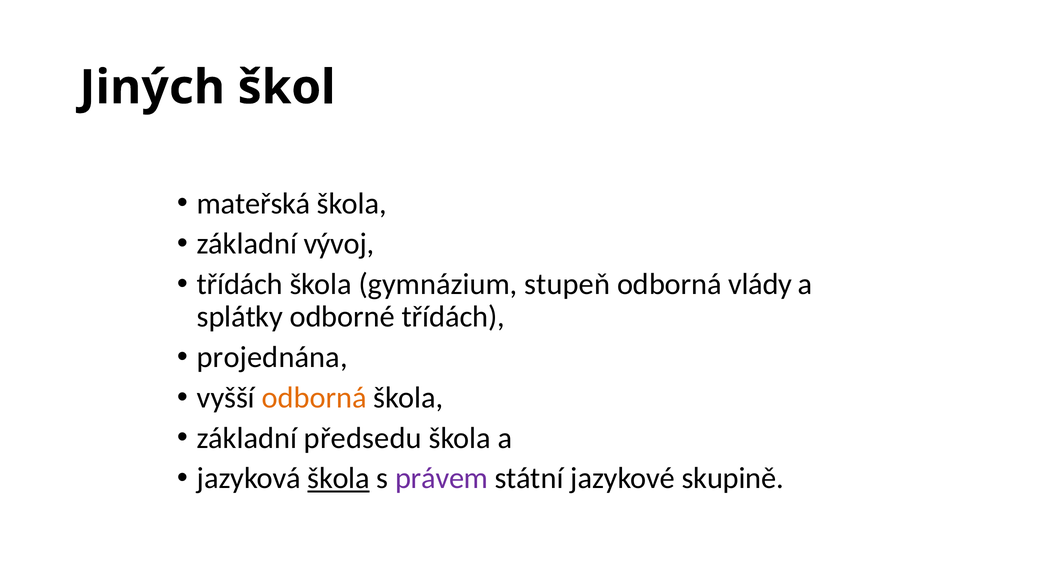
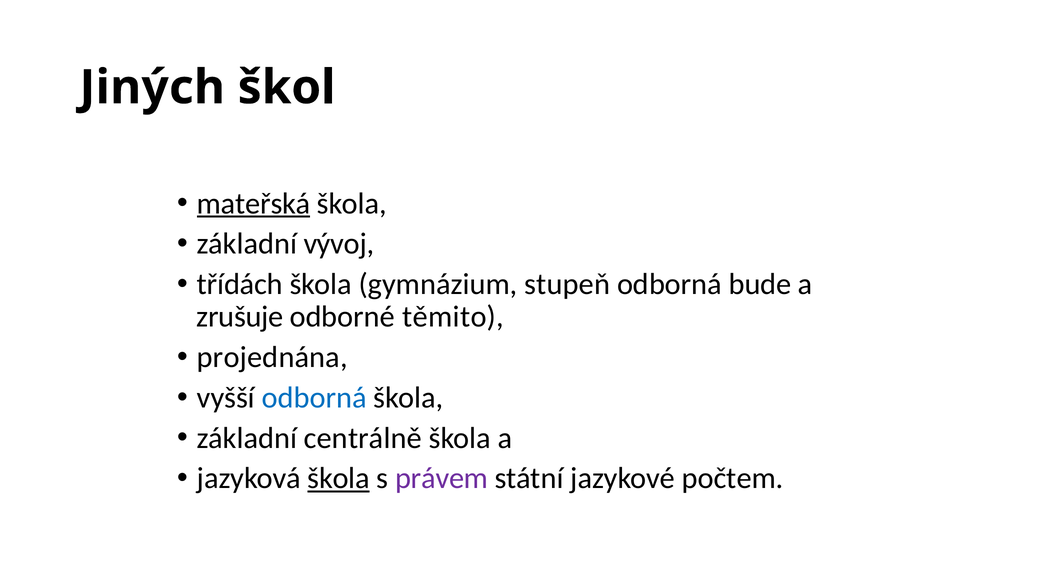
mateřská underline: none -> present (254, 204)
vlády: vlády -> bude (760, 285)
splátky: splátky -> zrušuje (240, 317)
odborné třídách: třídách -> těmito (453, 317)
odborná colour: orange -> blue (314, 398)
předsedu: předsedu -> centrálně (363, 439)
skupině: skupině -> počtem (733, 479)
